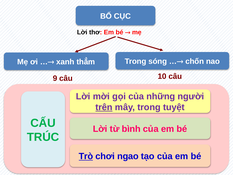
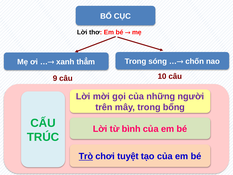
trên underline: present -> none (104, 107)
tuyệt: tuyệt -> bổng (174, 107)
ngao: ngao -> tuyệt (128, 156)
